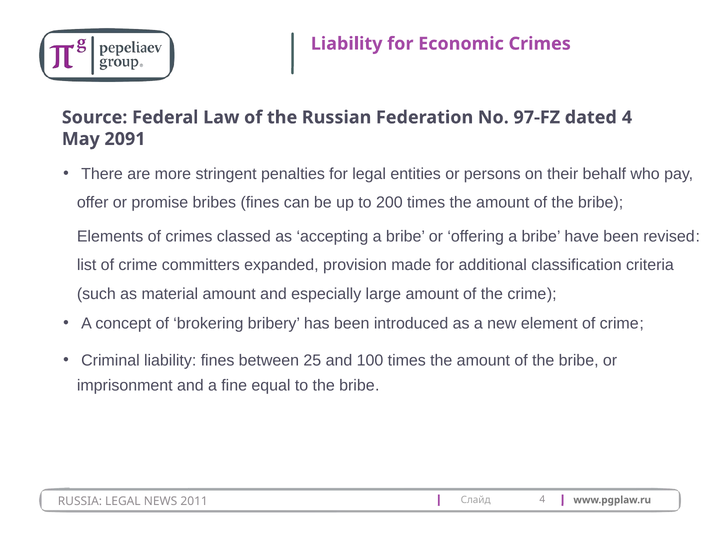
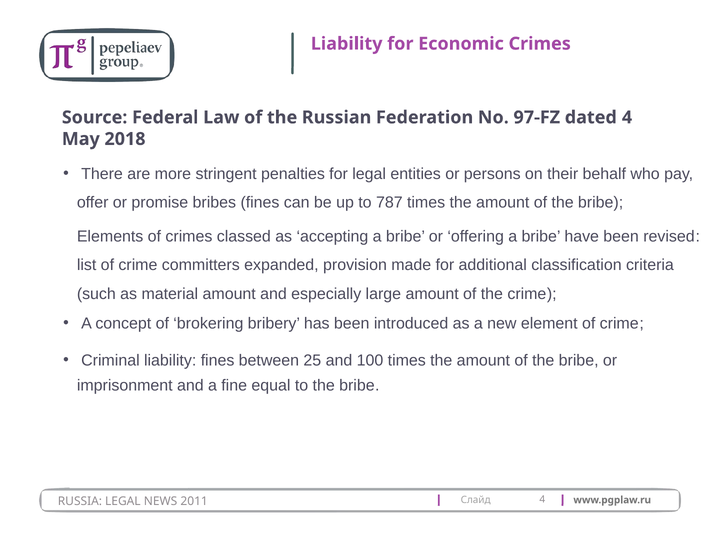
2091: 2091 -> 2018 (125, 139)
200: 200 -> 787 (389, 203)
